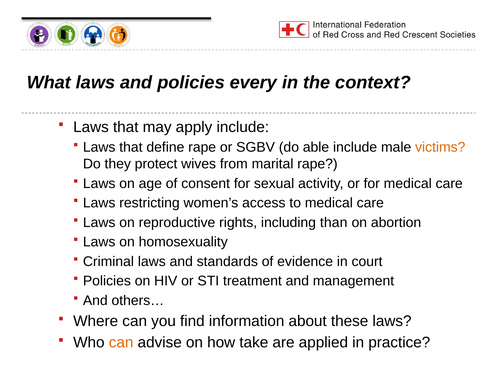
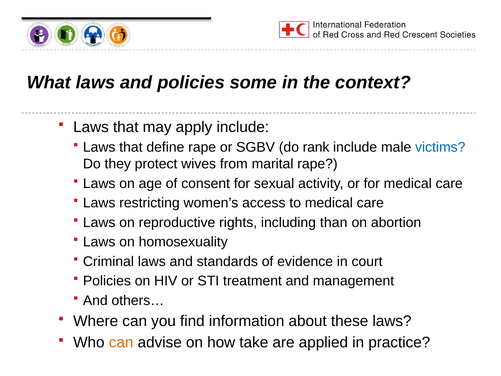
every: every -> some (253, 82)
able: able -> rank (316, 147)
victims colour: orange -> blue (440, 147)
